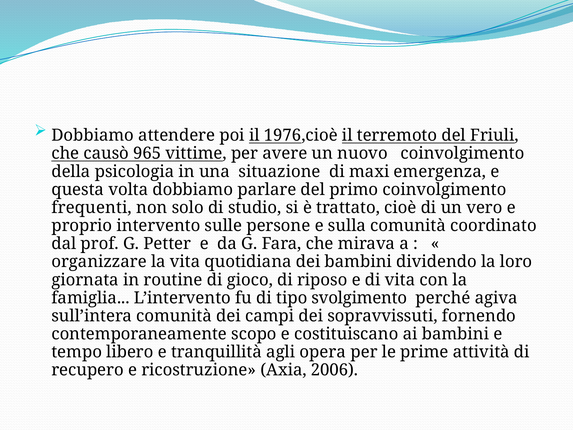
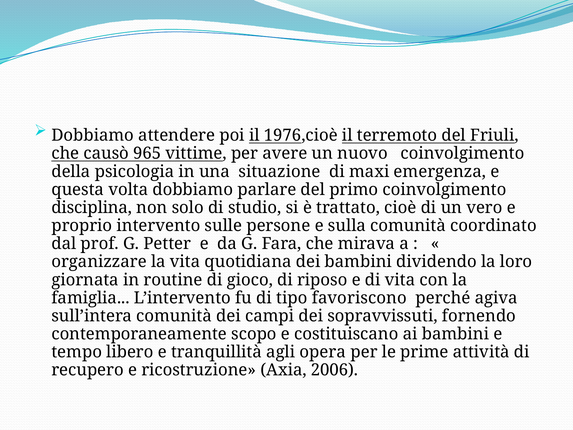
frequenti: frequenti -> disciplina (92, 207)
svolgimento: svolgimento -> favoriscono (359, 298)
